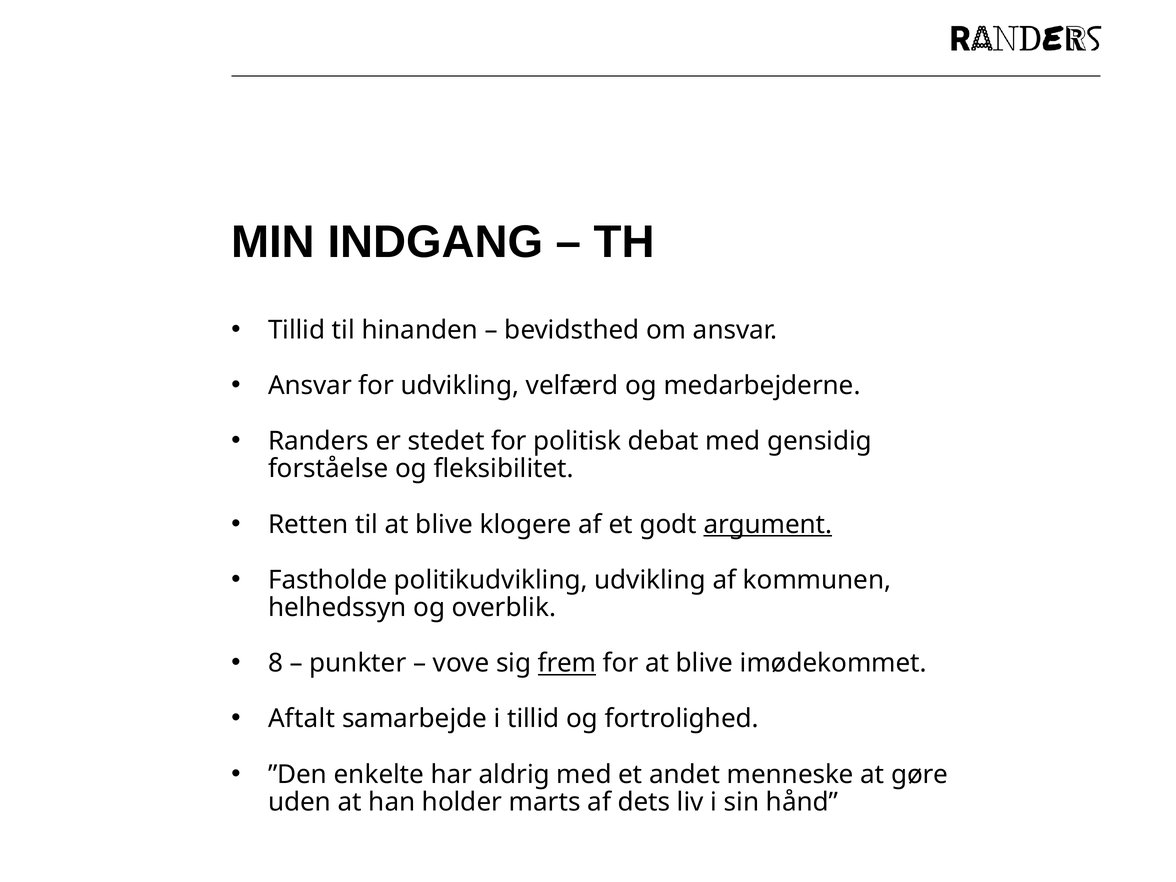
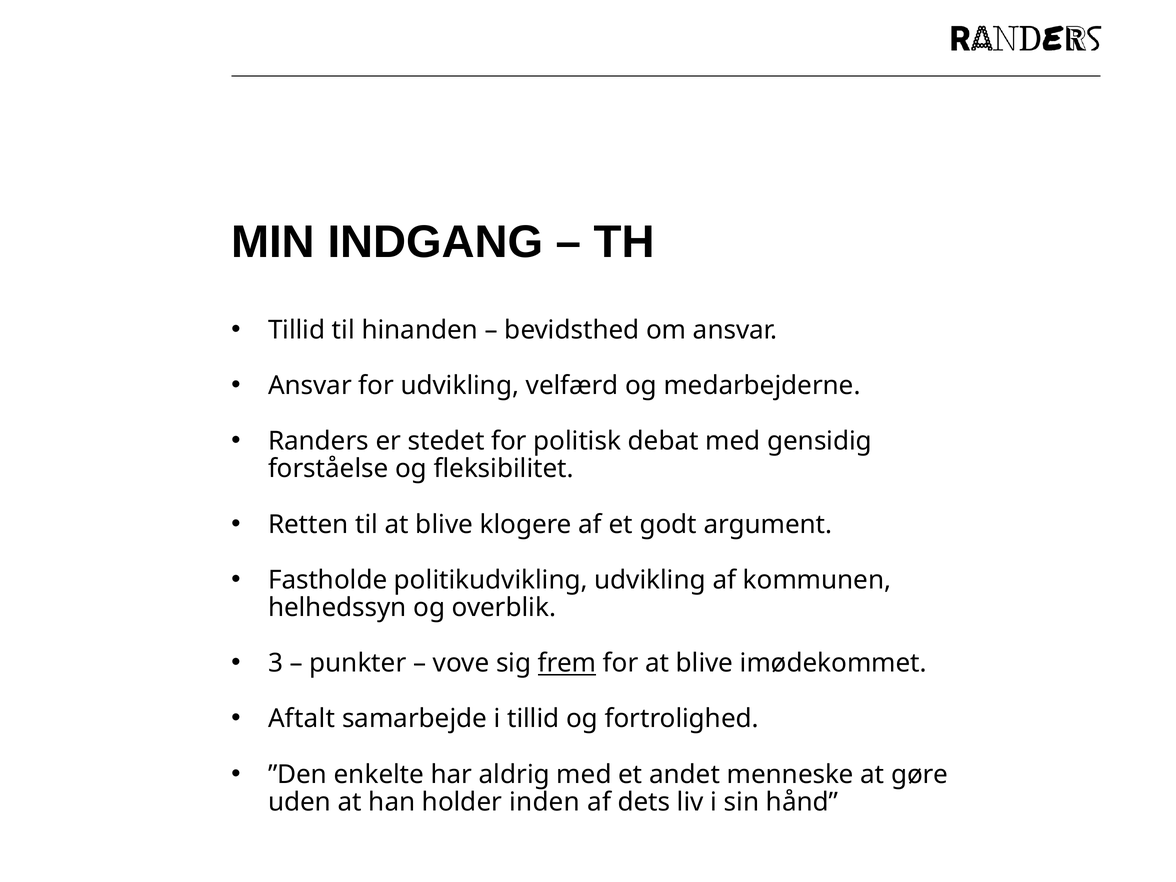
argument underline: present -> none (768, 524)
8: 8 -> 3 (276, 663)
marts: marts -> inden (545, 802)
